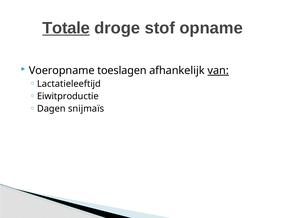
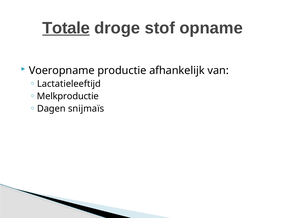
toeslagen: toeslagen -> productie (122, 70)
van underline: present -> none (218, 70)
Eiwitproductie: Eiwitproductie -> Melkproductie (68, 96)
